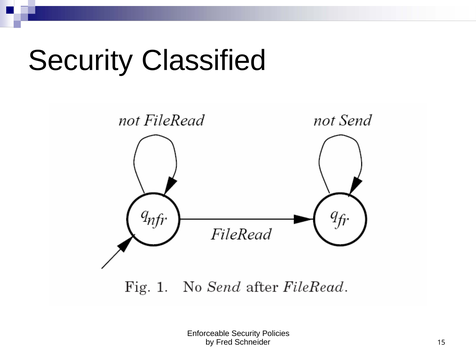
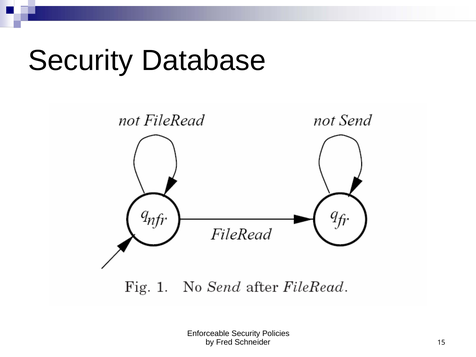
Classified: Classified -> Database (204, 61)
